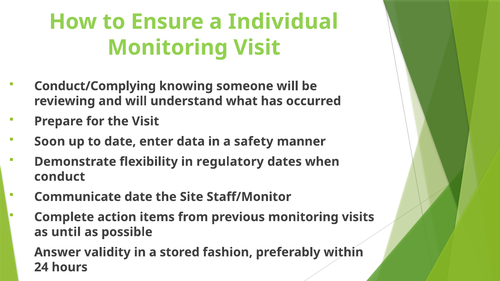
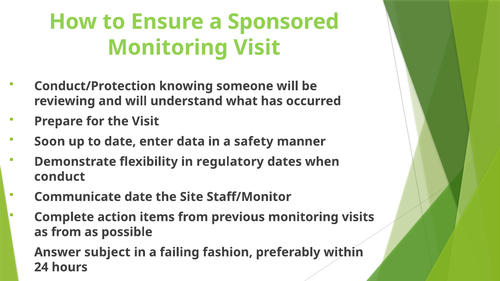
Individual: Individual -> Sponsored (283, 22)
Conduct/Complying: Conduct/Complying -> Conduct/Protection (95, 86)
as until: until -> from (66, 232)
validity: validity -> subject (107, 252)
stored: stored -> failing (180, 252)
